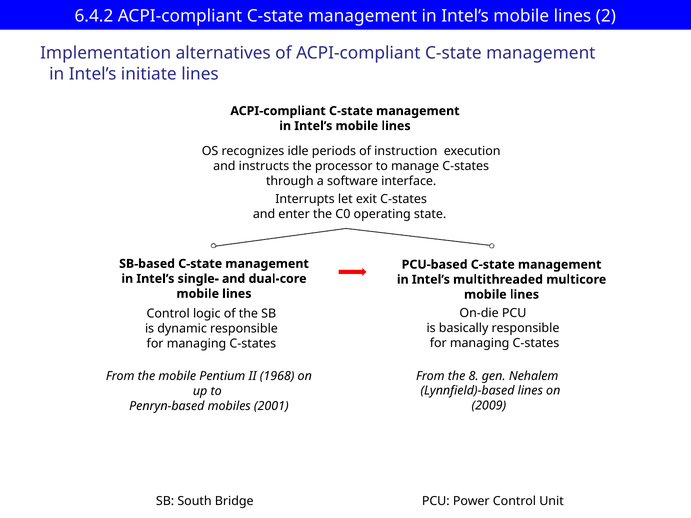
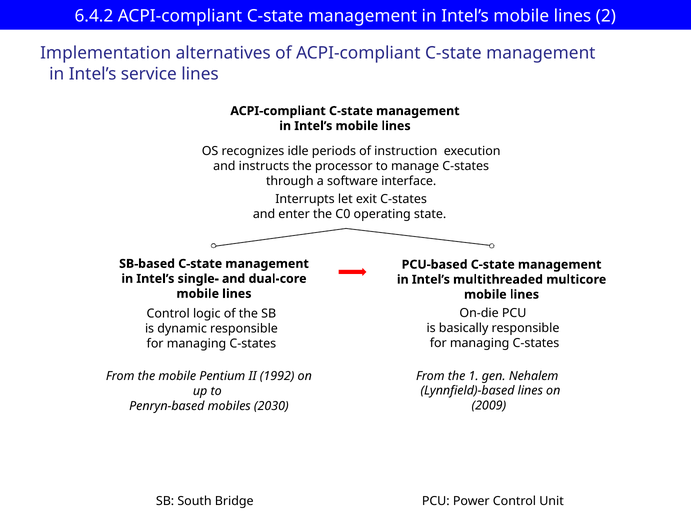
initiate: initiate -> service (149, 74)
8: 8 -> 1 (474, 376)
1968: 1968 -> 1992 (277, 376)
2001: 2001 -> 2030 (271, 406)
